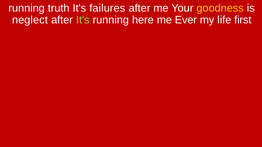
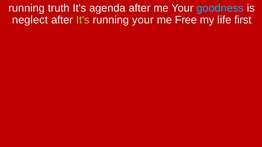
failures: failures -> agenda (107, 8)
goodness colour: yellow -> light blue (220, 8)
running here: here -> your (143, 20)
Ever: Ever -> Free (186, 20)
